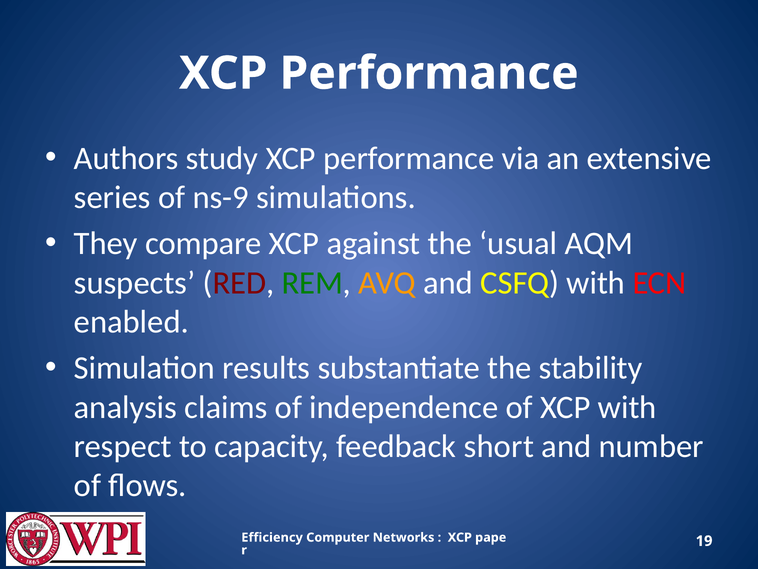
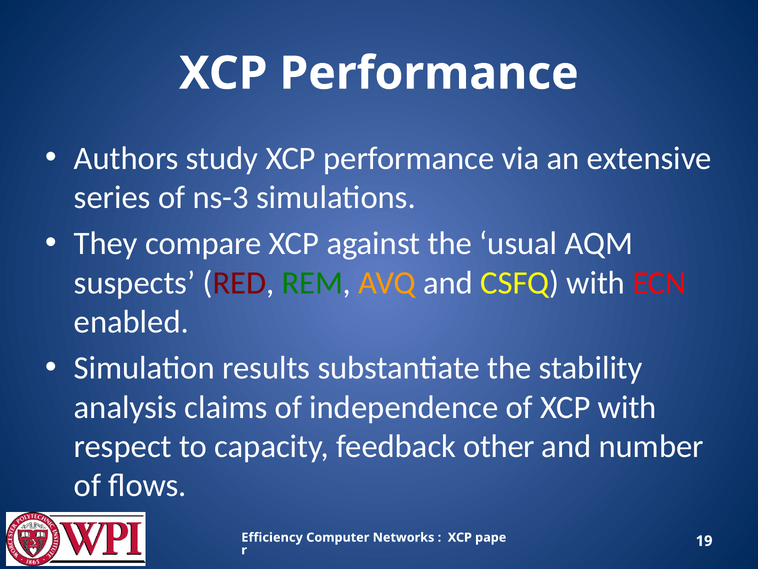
ns-9: ns-9 -> ns-3 (221, 197)
short: short -> other (499, 446)
